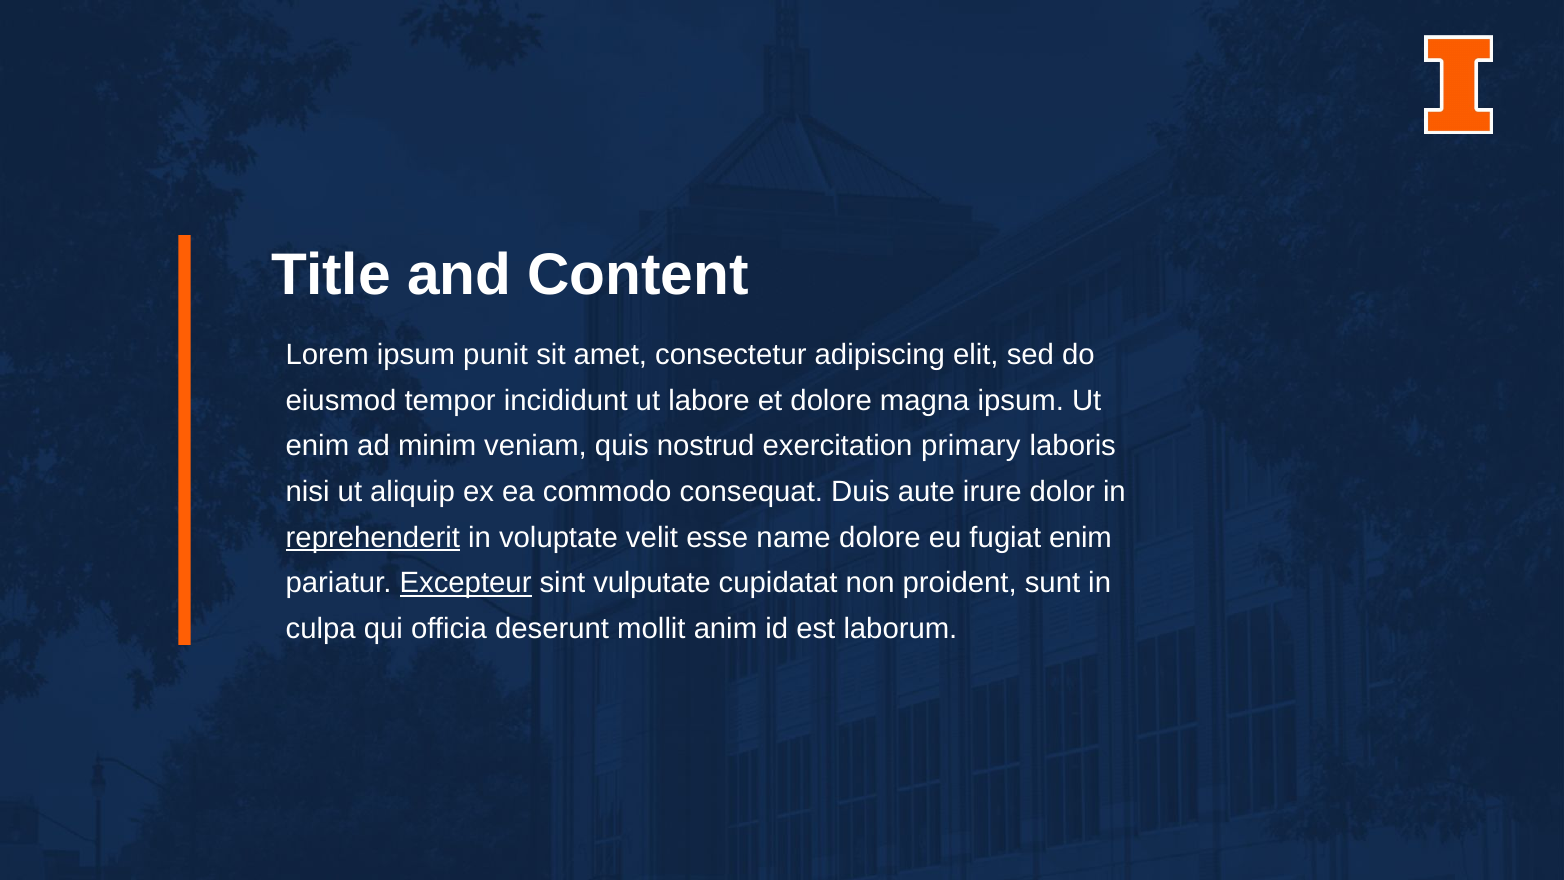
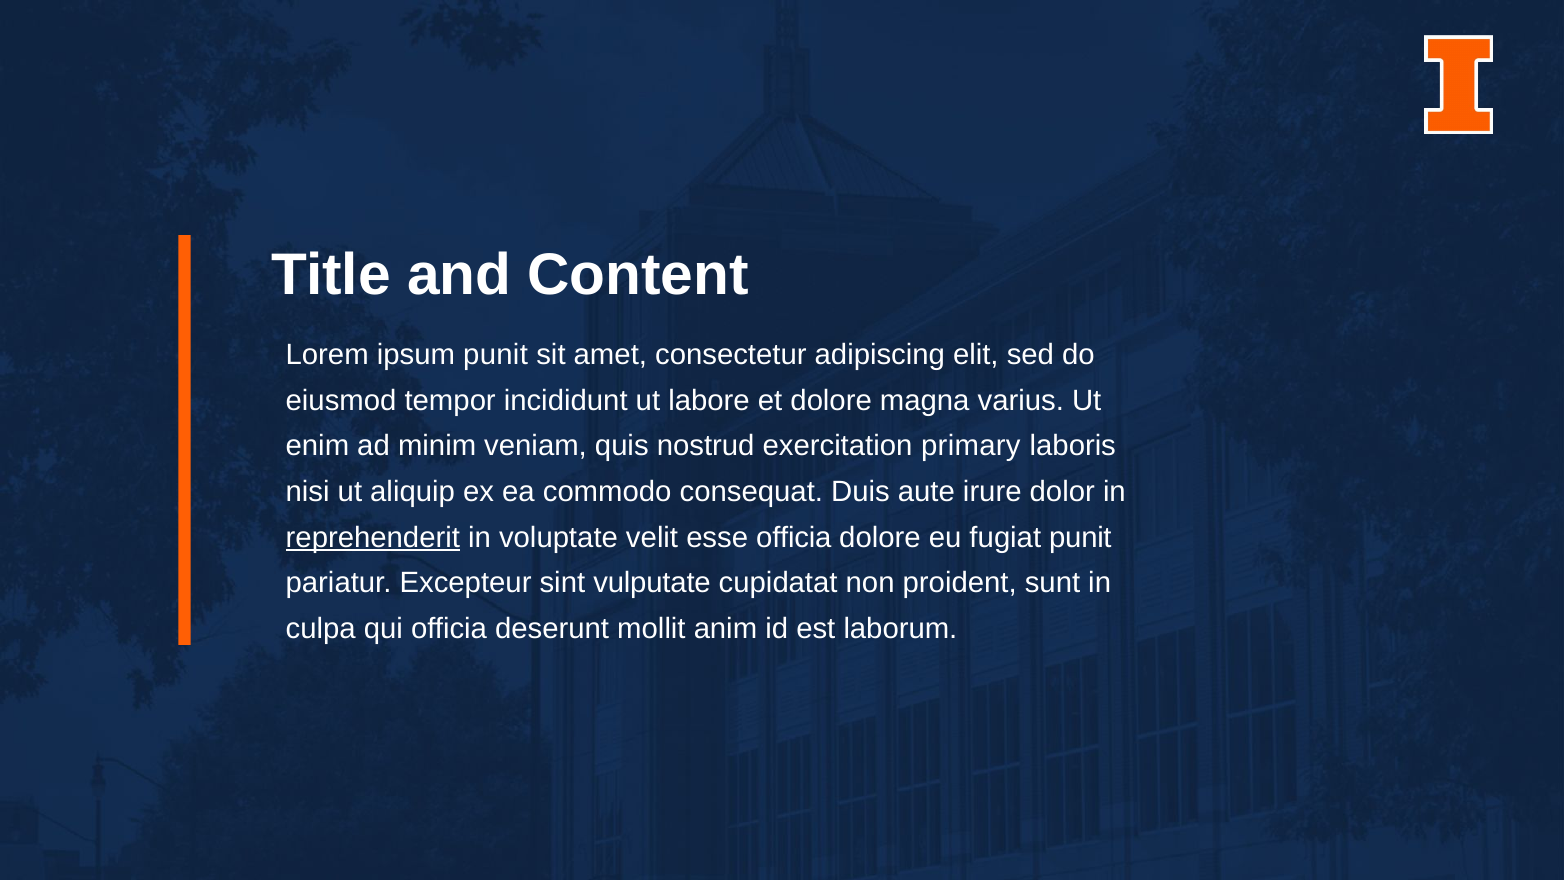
magna ipsum: ipsum -> varius (1021, 400)
esse name: name -> officia (794, 537)
fugiat enim: enim -> punit (1080, 537)
Excepteur underline: present -> none (466, 583)
